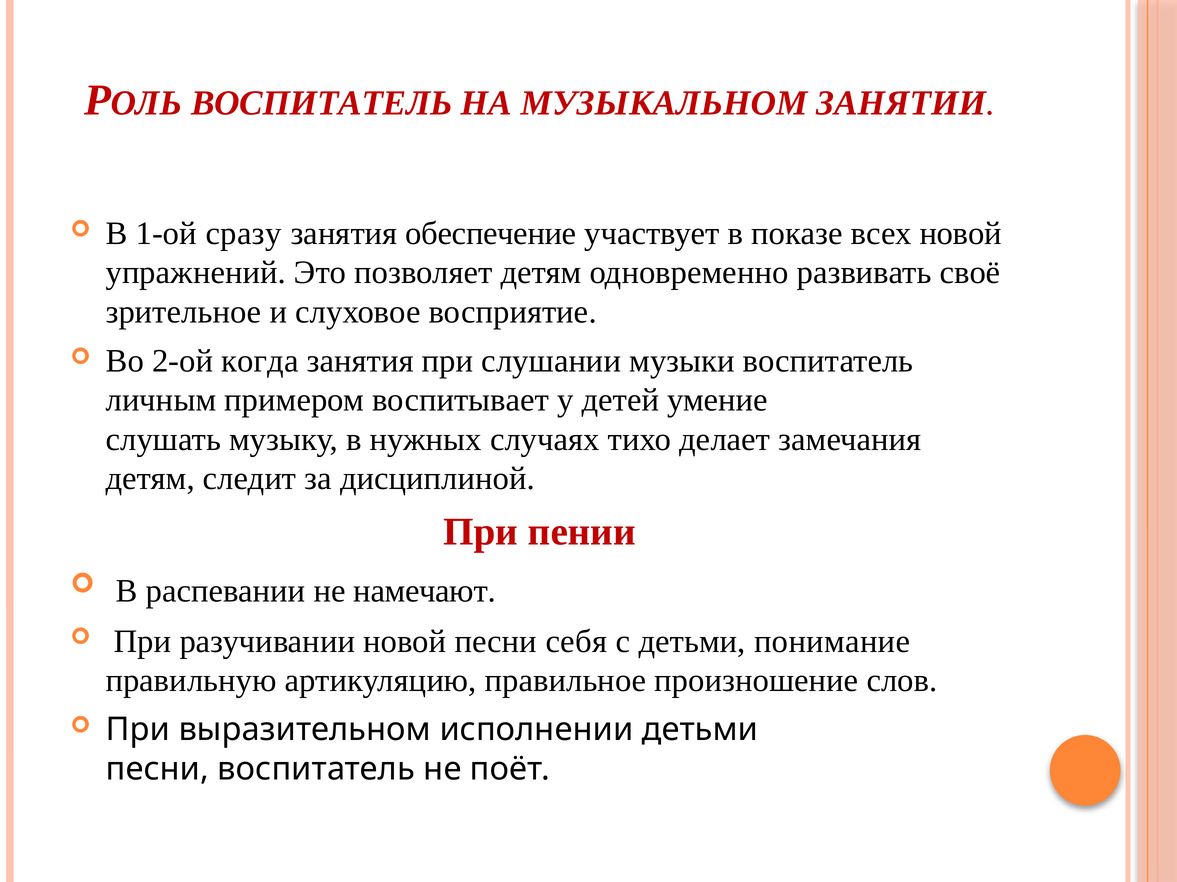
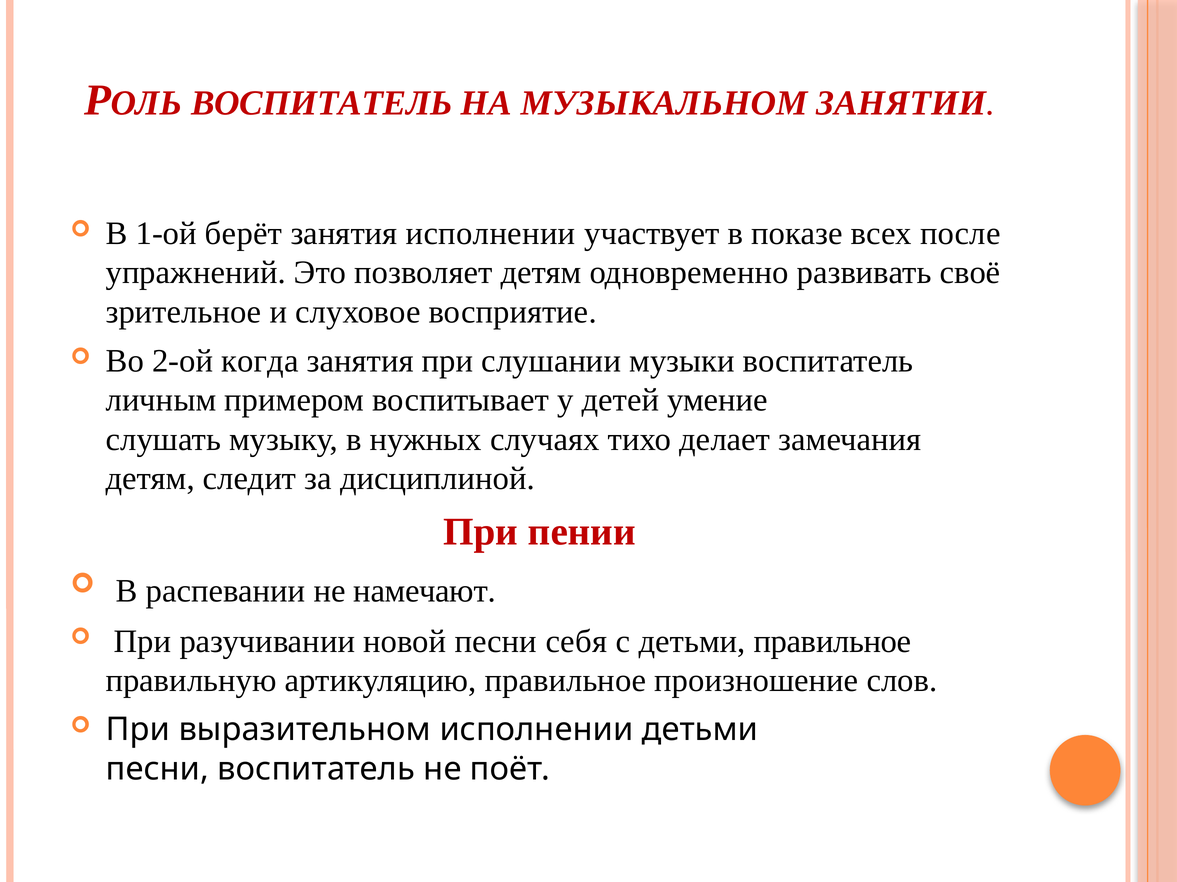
сразу: сразу -> берёт (244, 234)
занятия обеспечение: обеспечение -> исполнении (491, 234)
всех новой: новой -> после (960, 234)
детьми понимание: понимание -> правильное (832, 642)
